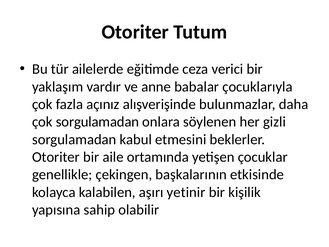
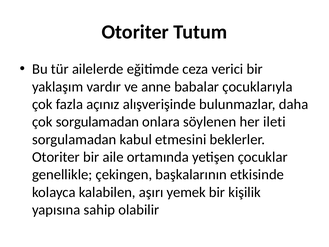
gizli: gizli -> ileti (274, 122)
yetinir: yetinir -> yemek (186, 192)
